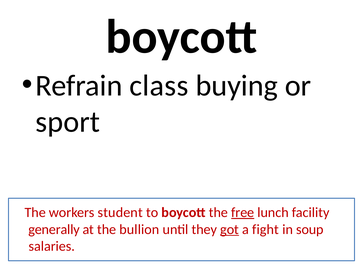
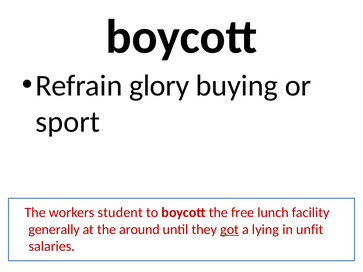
class: class -> glory (159, 86)
free underline: present -> none (243, 213)
bullion: bullion -> around (140, 230)
fight: fight -> lying (266, 230)
soup: soup -> unfit (310, 230)
